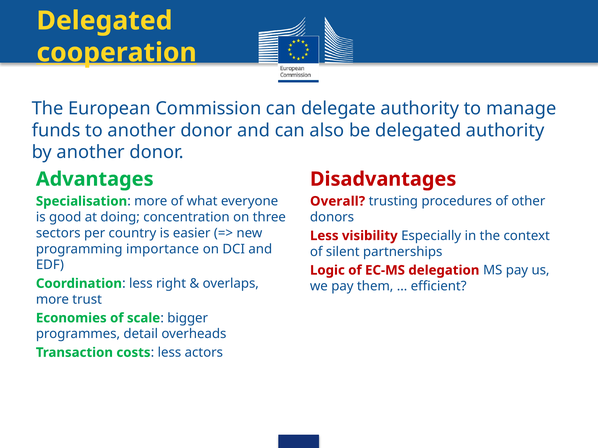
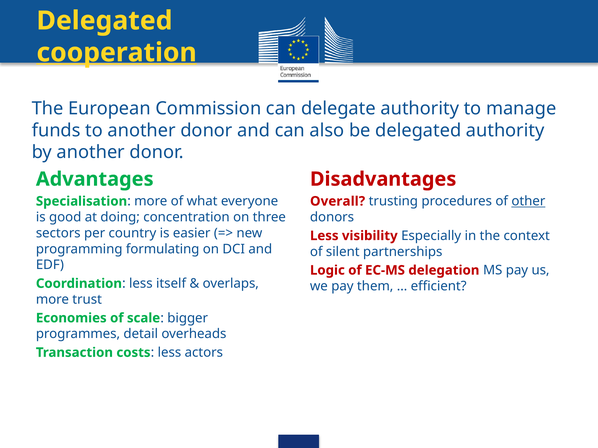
other underline: none -> present (528, 201)
importance: importance -> formulating (163, 249)
right: right -> itself (171, 284)
